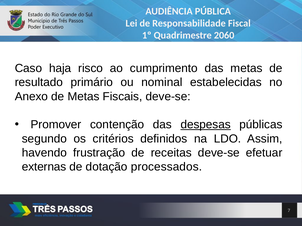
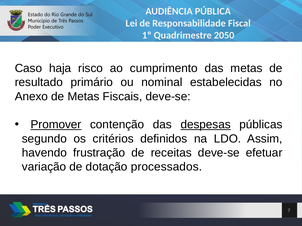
2060: 2060 -> 2050 (224, 35)
Promover underline: none -> present (56, 125)
externas: externas -> variação (44, 167)
